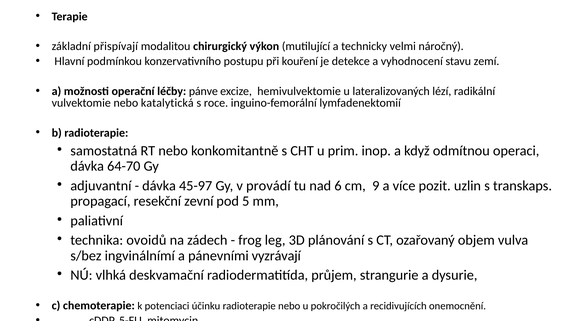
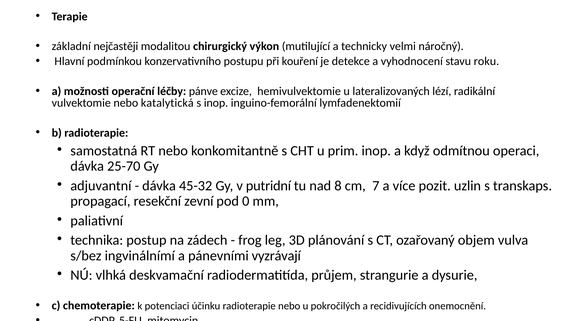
přispívají: přispívají -> nejčastěji (116, 46)
zemí: zemí -> roku (486, 61)
s roce: roce -> inop (216, 103)
64-70: 64-70 -> 25-70 (124, 166)
45-97: 45-97 -> 45-32 (196, 186)
provádí: provádí -> putridní (268, 186)
6: 6 -> 8 (338, 186)
9: 9 -> 7 (376, 186)
5: 5 -> 0 (246, 201)
ovoidů: ovoidů -> postup (146, 240)
